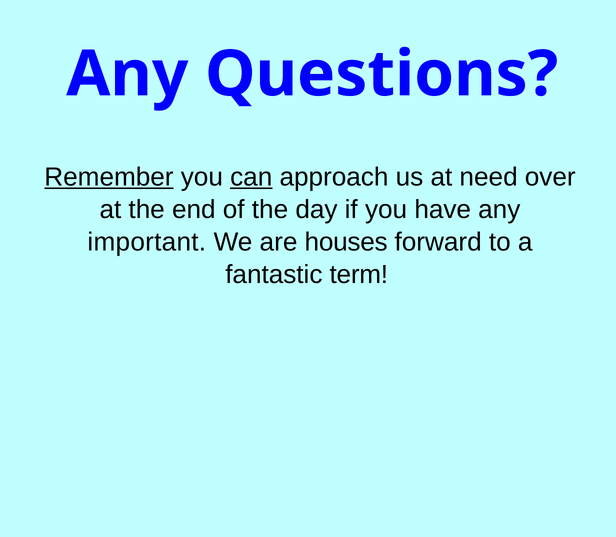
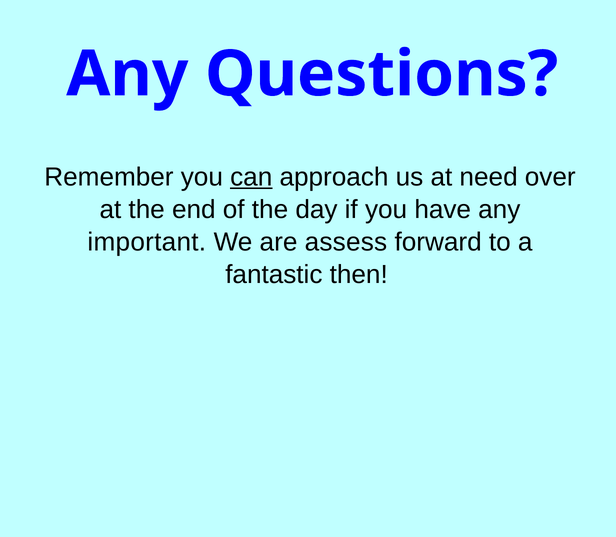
Remember underline: present -> none (109, 177)
houses: houses -> assess (346, 242)
term: term -> then (359, 275)
